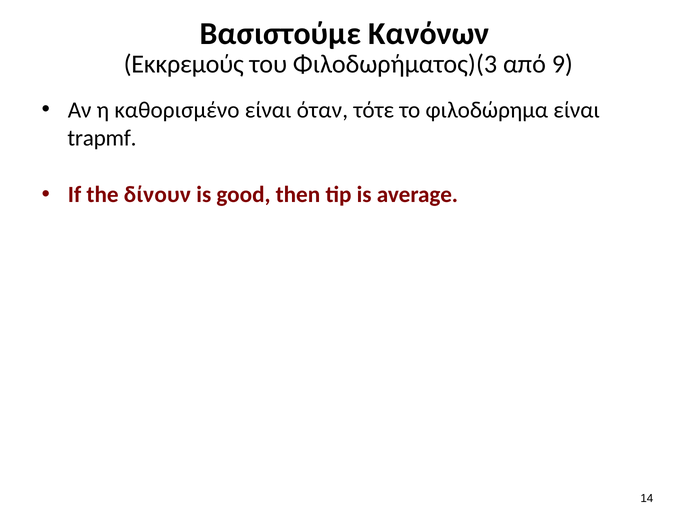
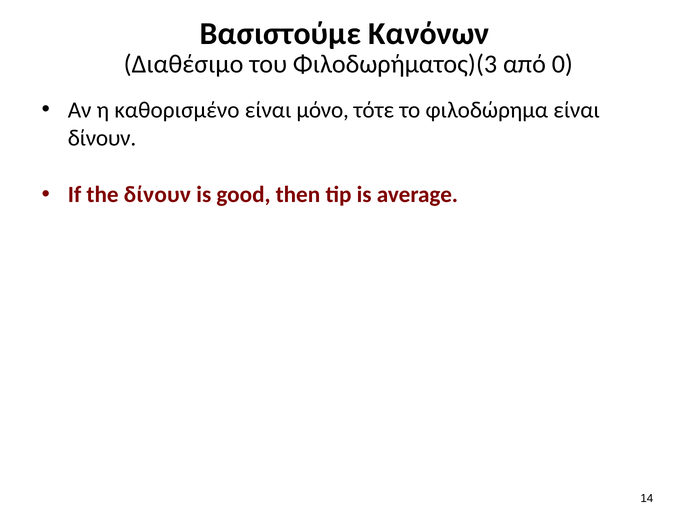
Εκκρεμούς: Εκκρεμούς -> Διαθέσιμο (184, 64)
9: 9 -> 0 (562, 64)
όταν: όταν -> μόνο (323, 110)
trapmf: trapmf -> δίνουν (102, 138)
